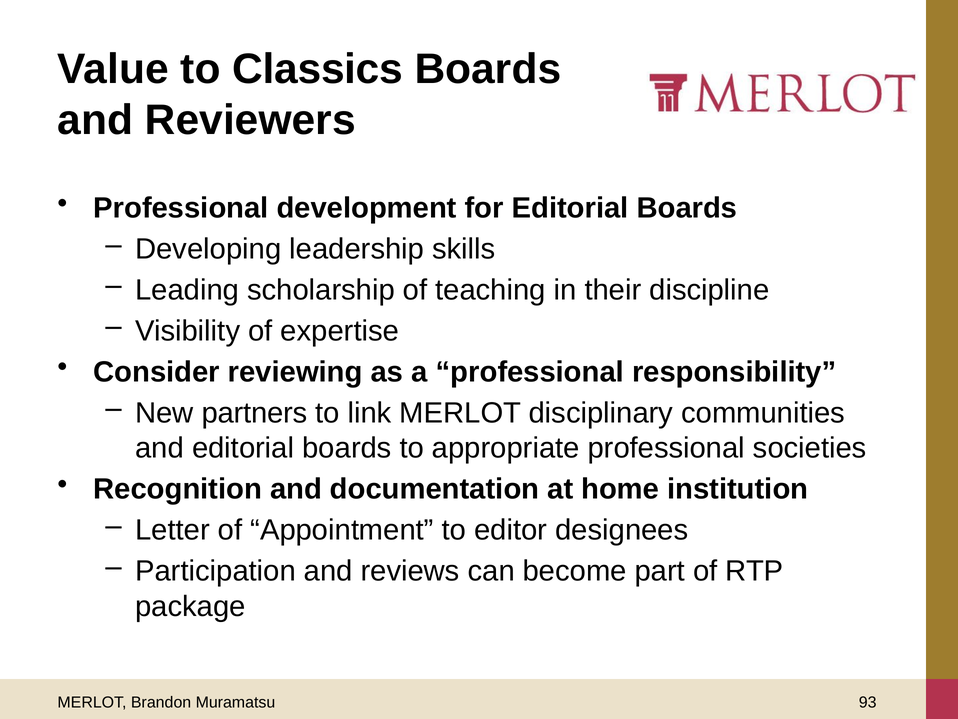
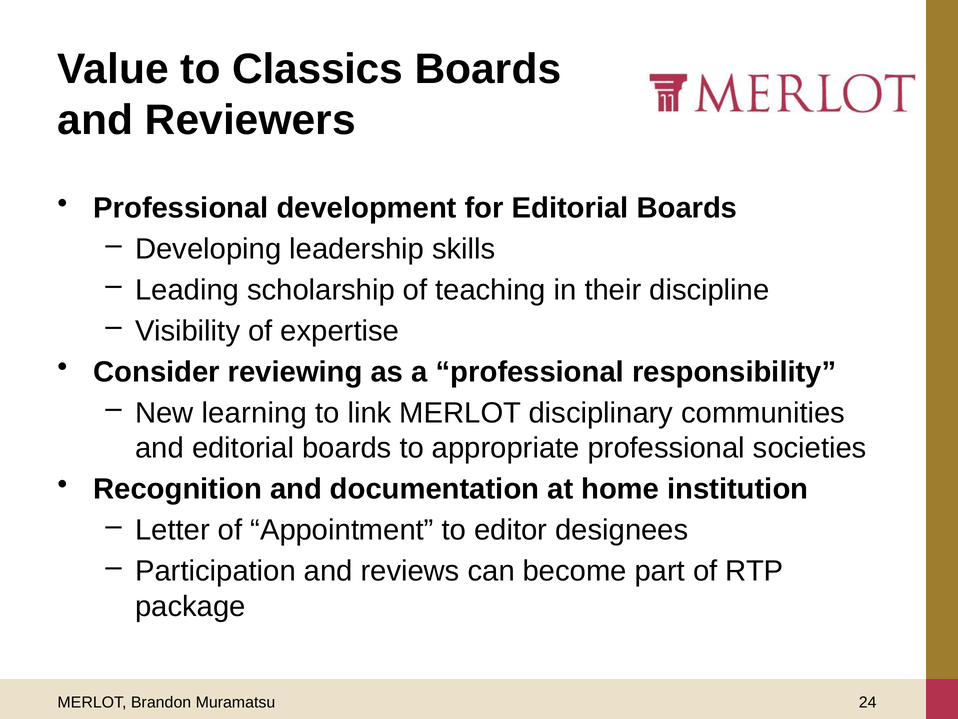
partners: partners -> learning (254, 413)
93: 93 -> 24 (868, 702)
